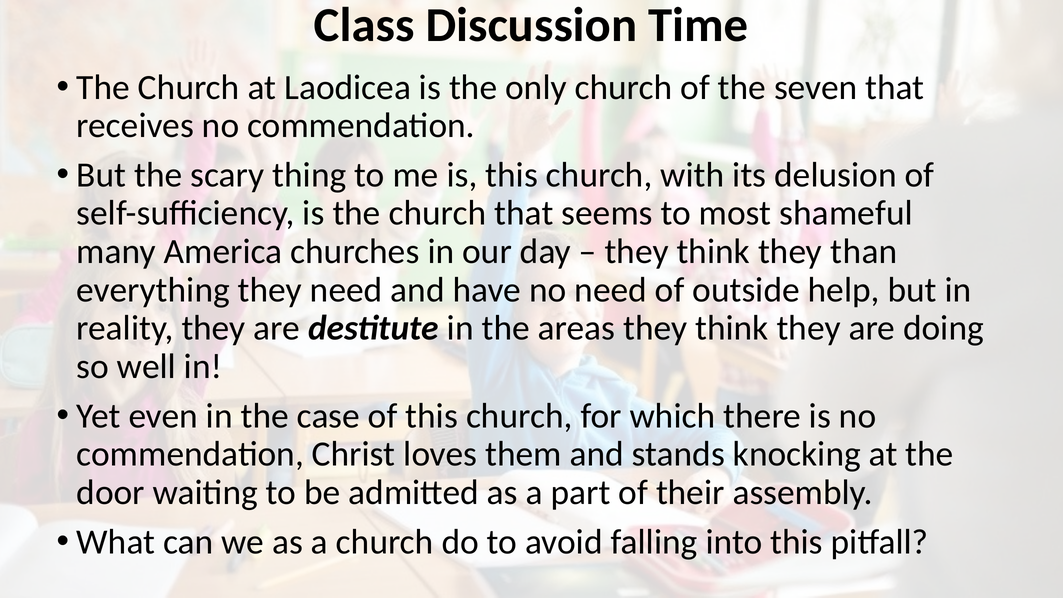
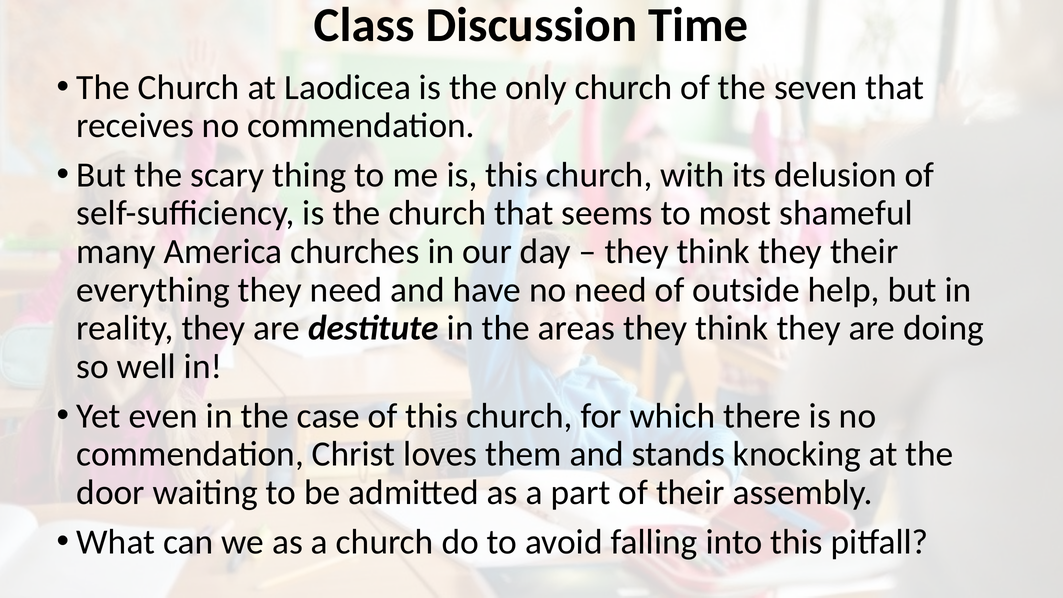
they than: than -> their (864, 252)
